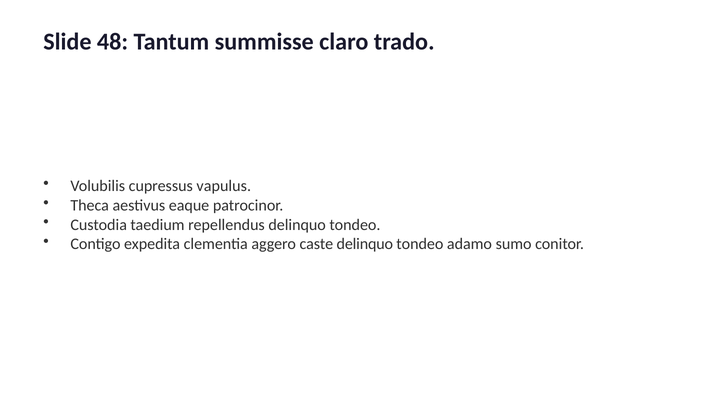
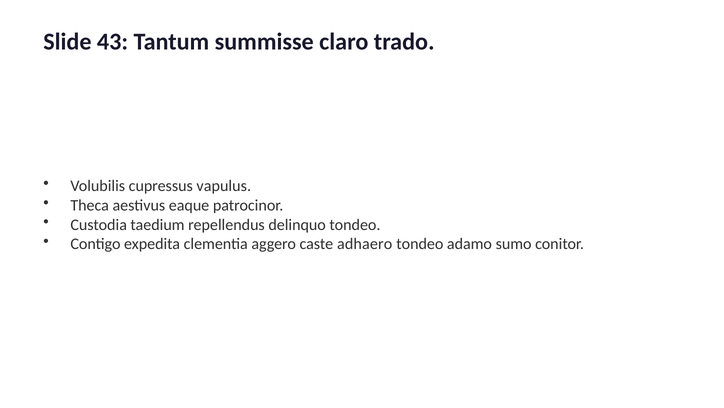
48: 48 -> 43 (113, 41)
caste delinquo: delinquo -> adhaero (365, 244)
